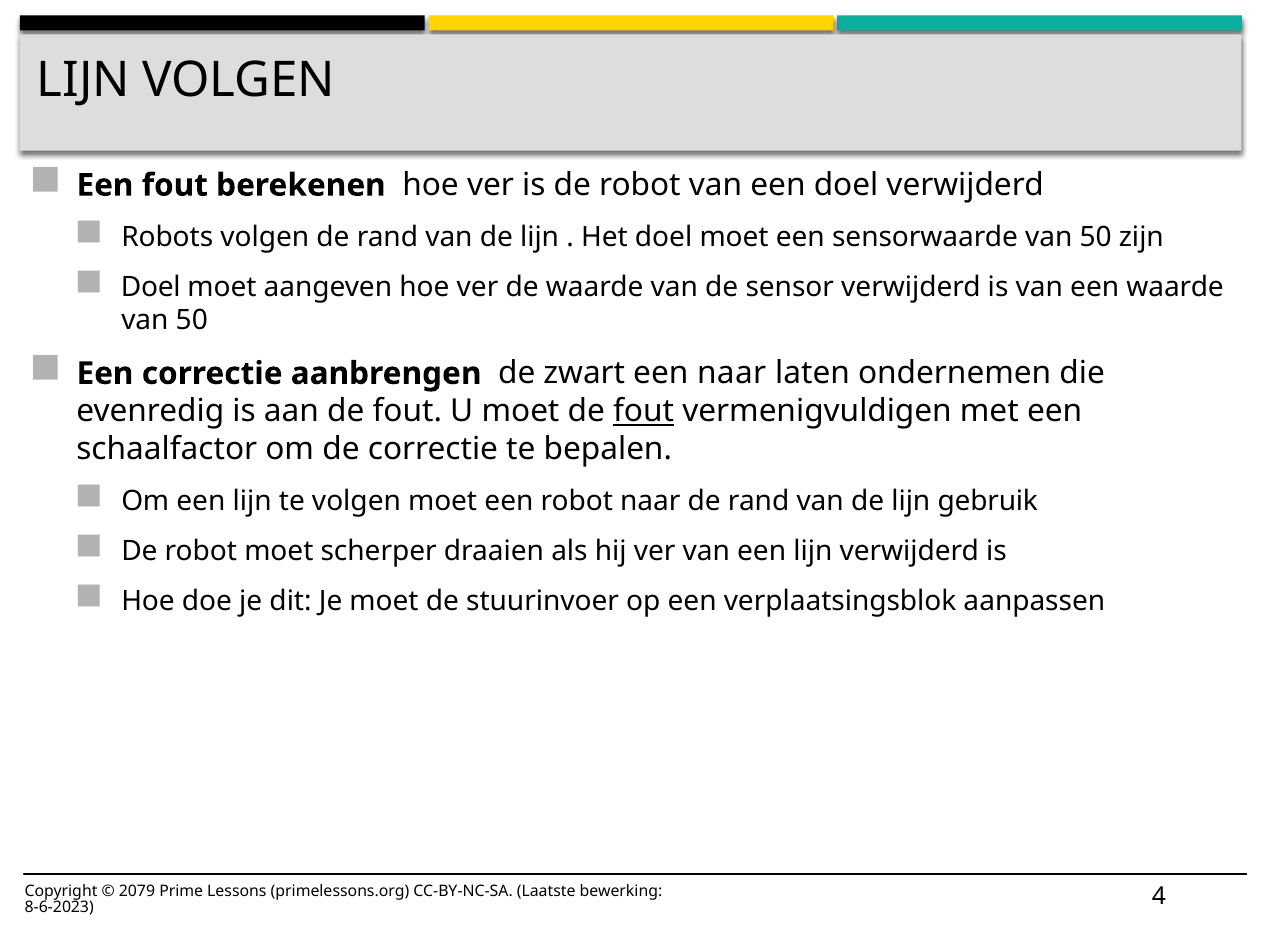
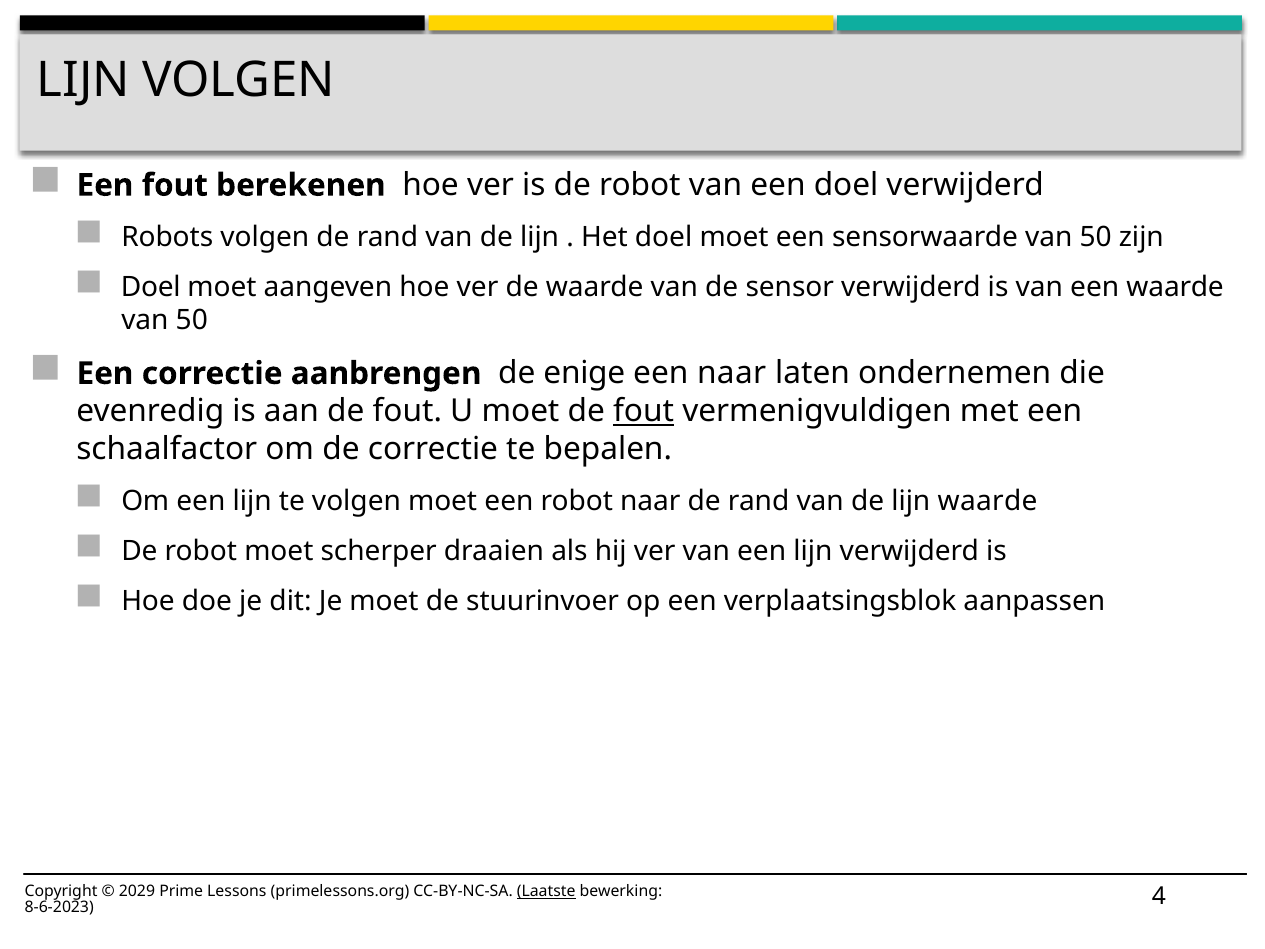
zwart: zwart -> enige (584, 373)
lijn gebruik: gebruik -> waarde (988, 501)
2079: 2079 -> 2029 (137, 891)
Laatste underline: none -> present (546, 891)
